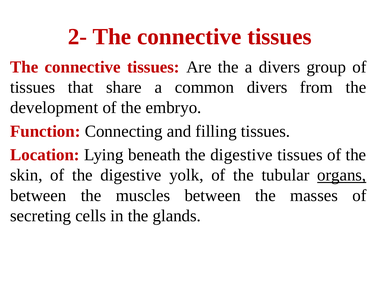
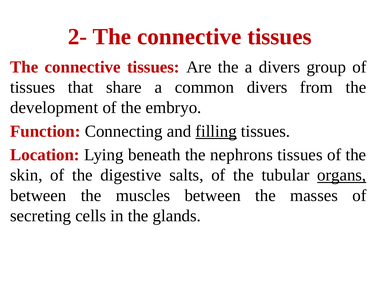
filling underline: none -> present (216, 131)
beneath the digestive: digestive -> nephrons (242, 155)
yolk: yolk -> salts (186, 175)
